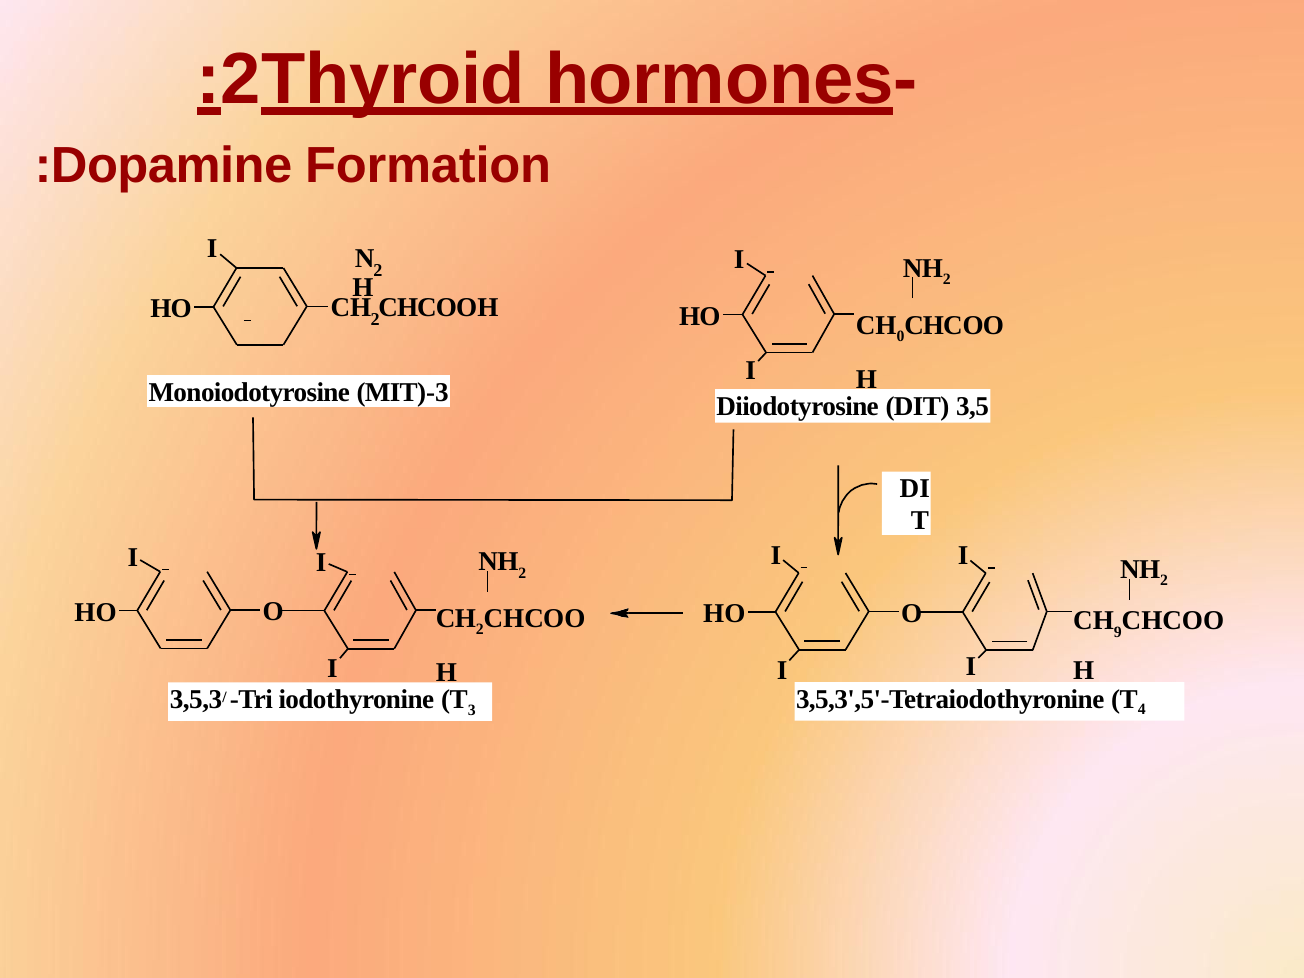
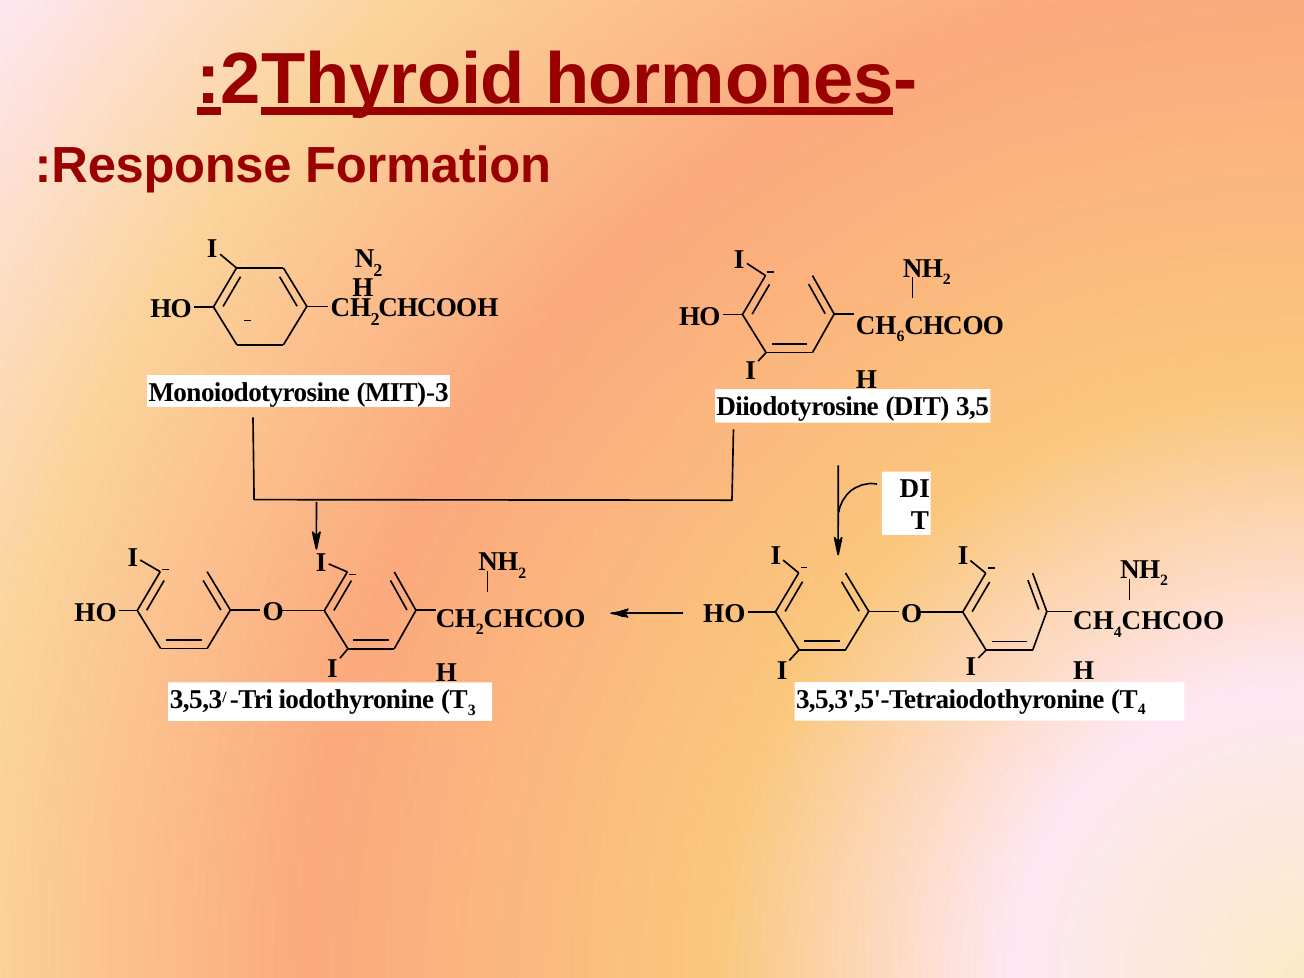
Dopamine: Dopamine -> Response (172, 166)
0: 0 -> 6 (900, 336)
9: 9 -> 4 (1118, 632)
